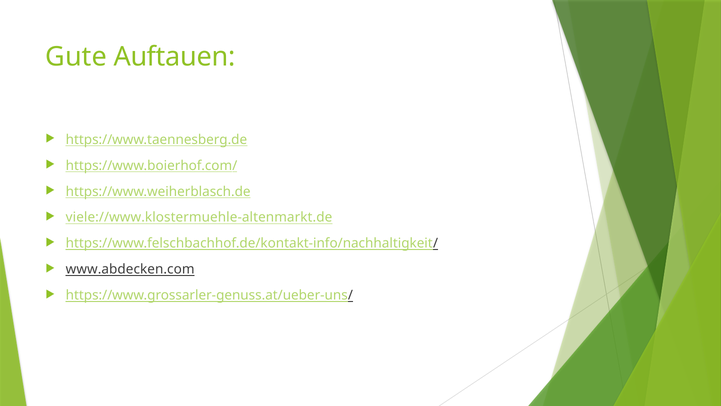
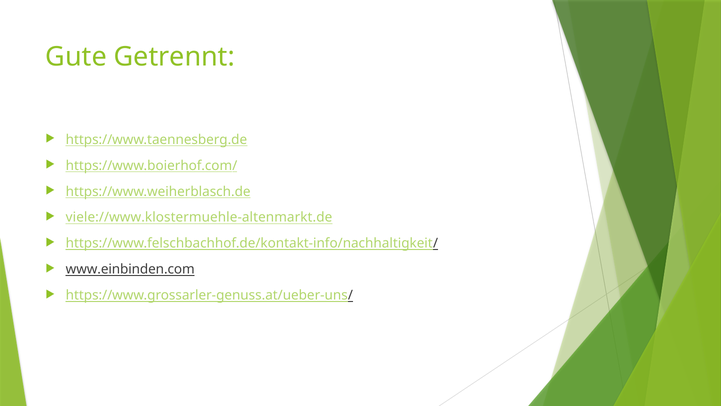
Auftauen: Auftauen -> Getrennt (174, 57)
www.abdecken.com: www.abdecken.com -> www.einbinden.com (130, 269)
